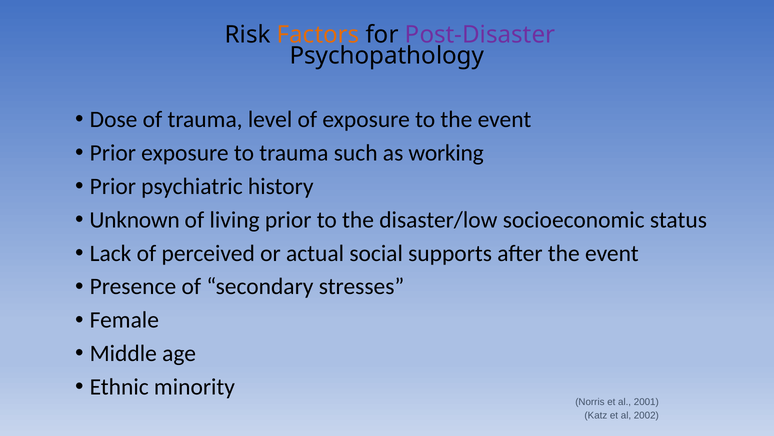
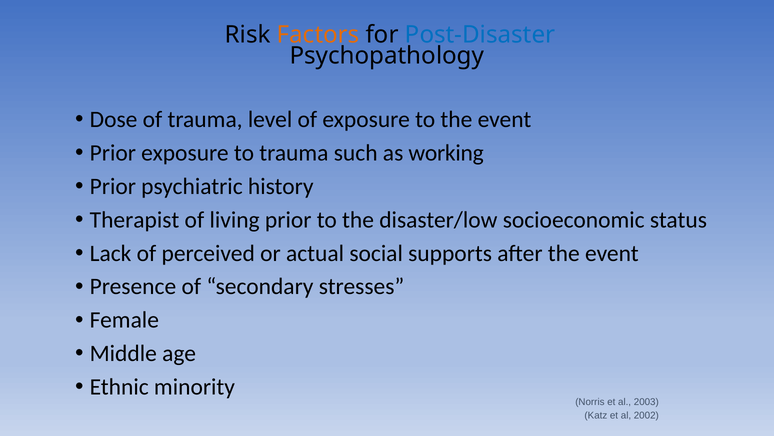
Post-Disaster colour: purple -> blue (480, 35)
Unknown: Unknown -> Therapist (135, 219)
2001: 2001 -> 2003 (646, 401)
